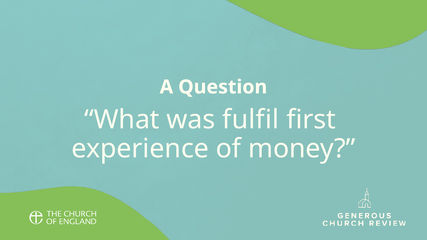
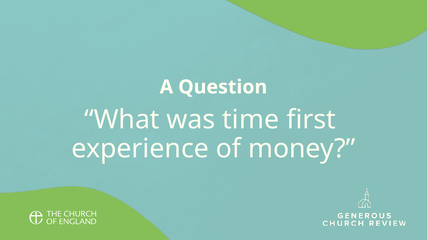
fulfil: fulfil -> time (251, 120)
